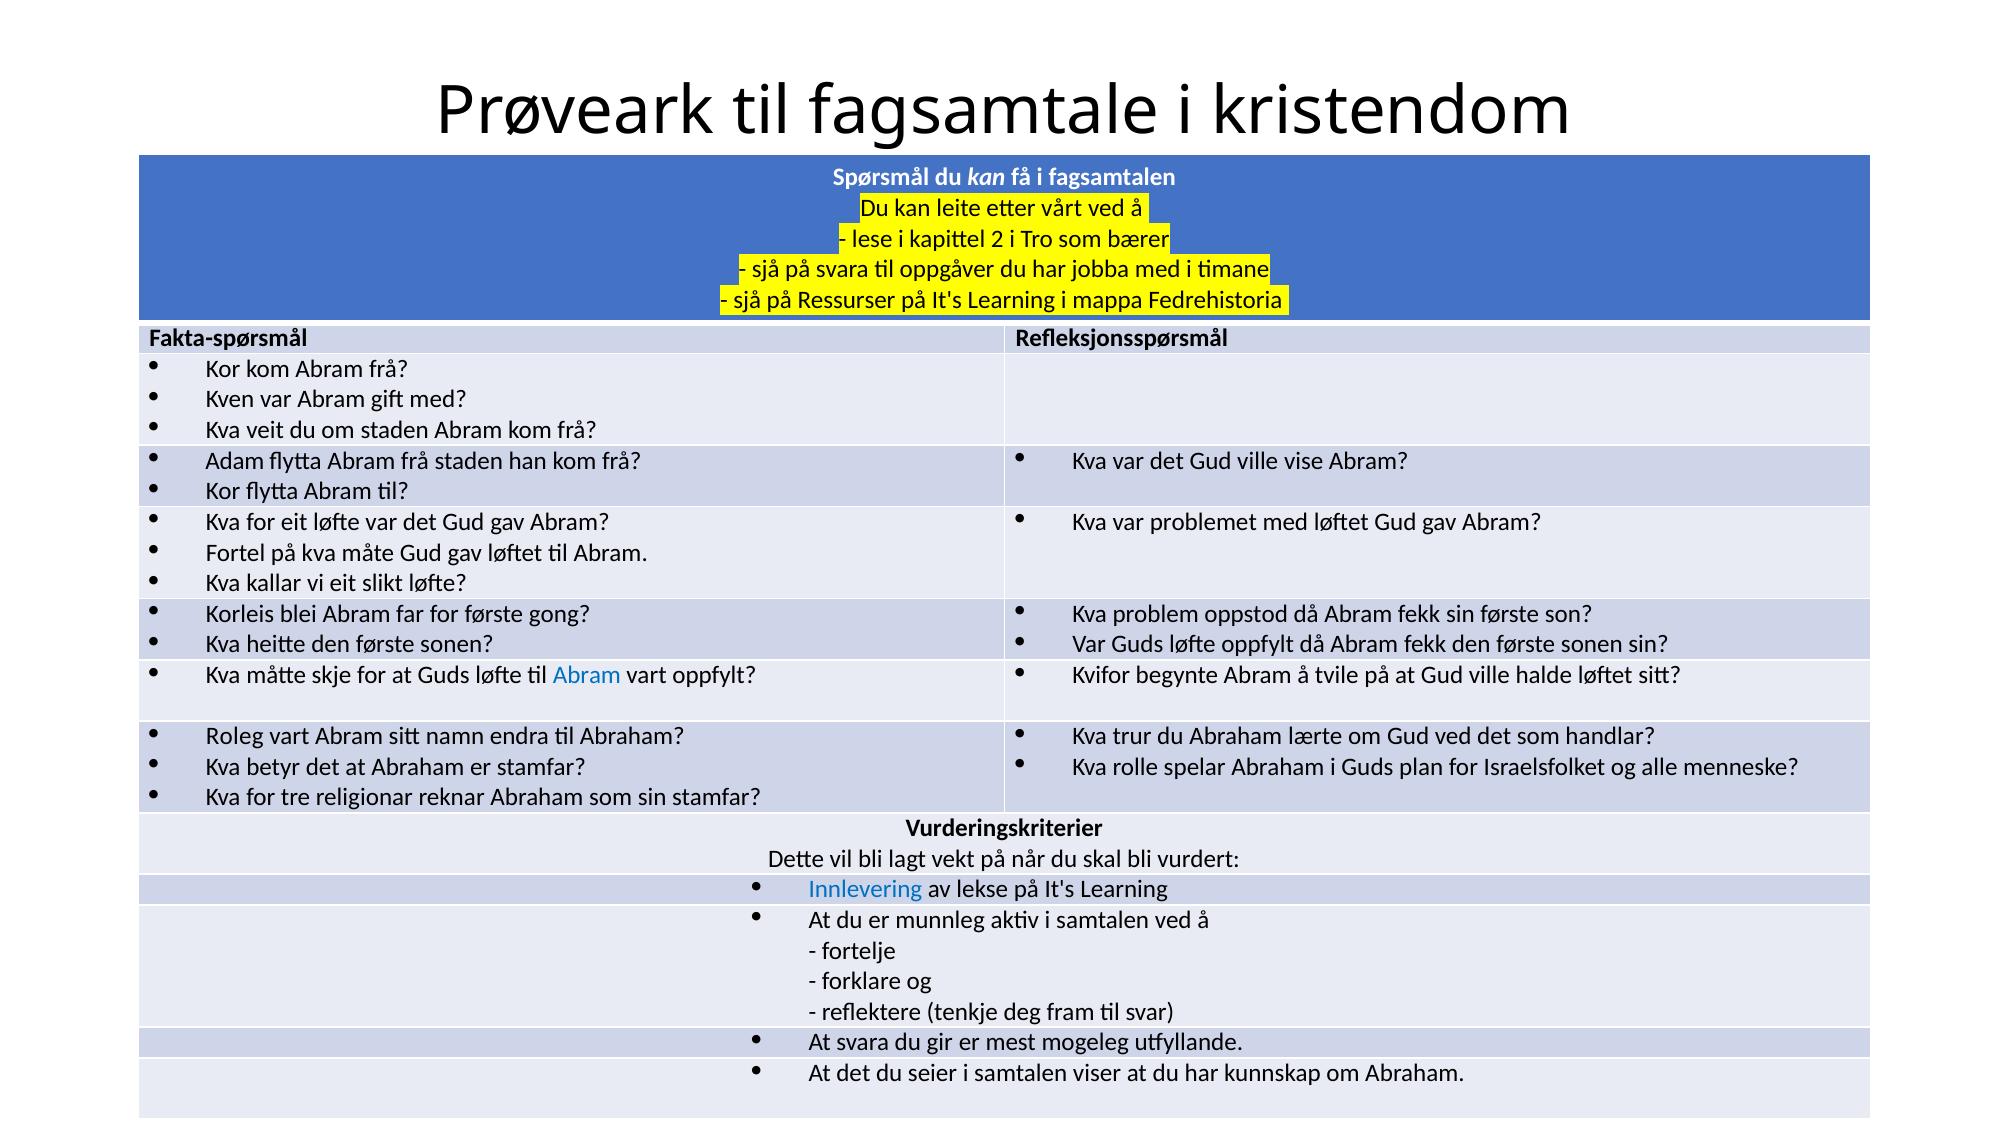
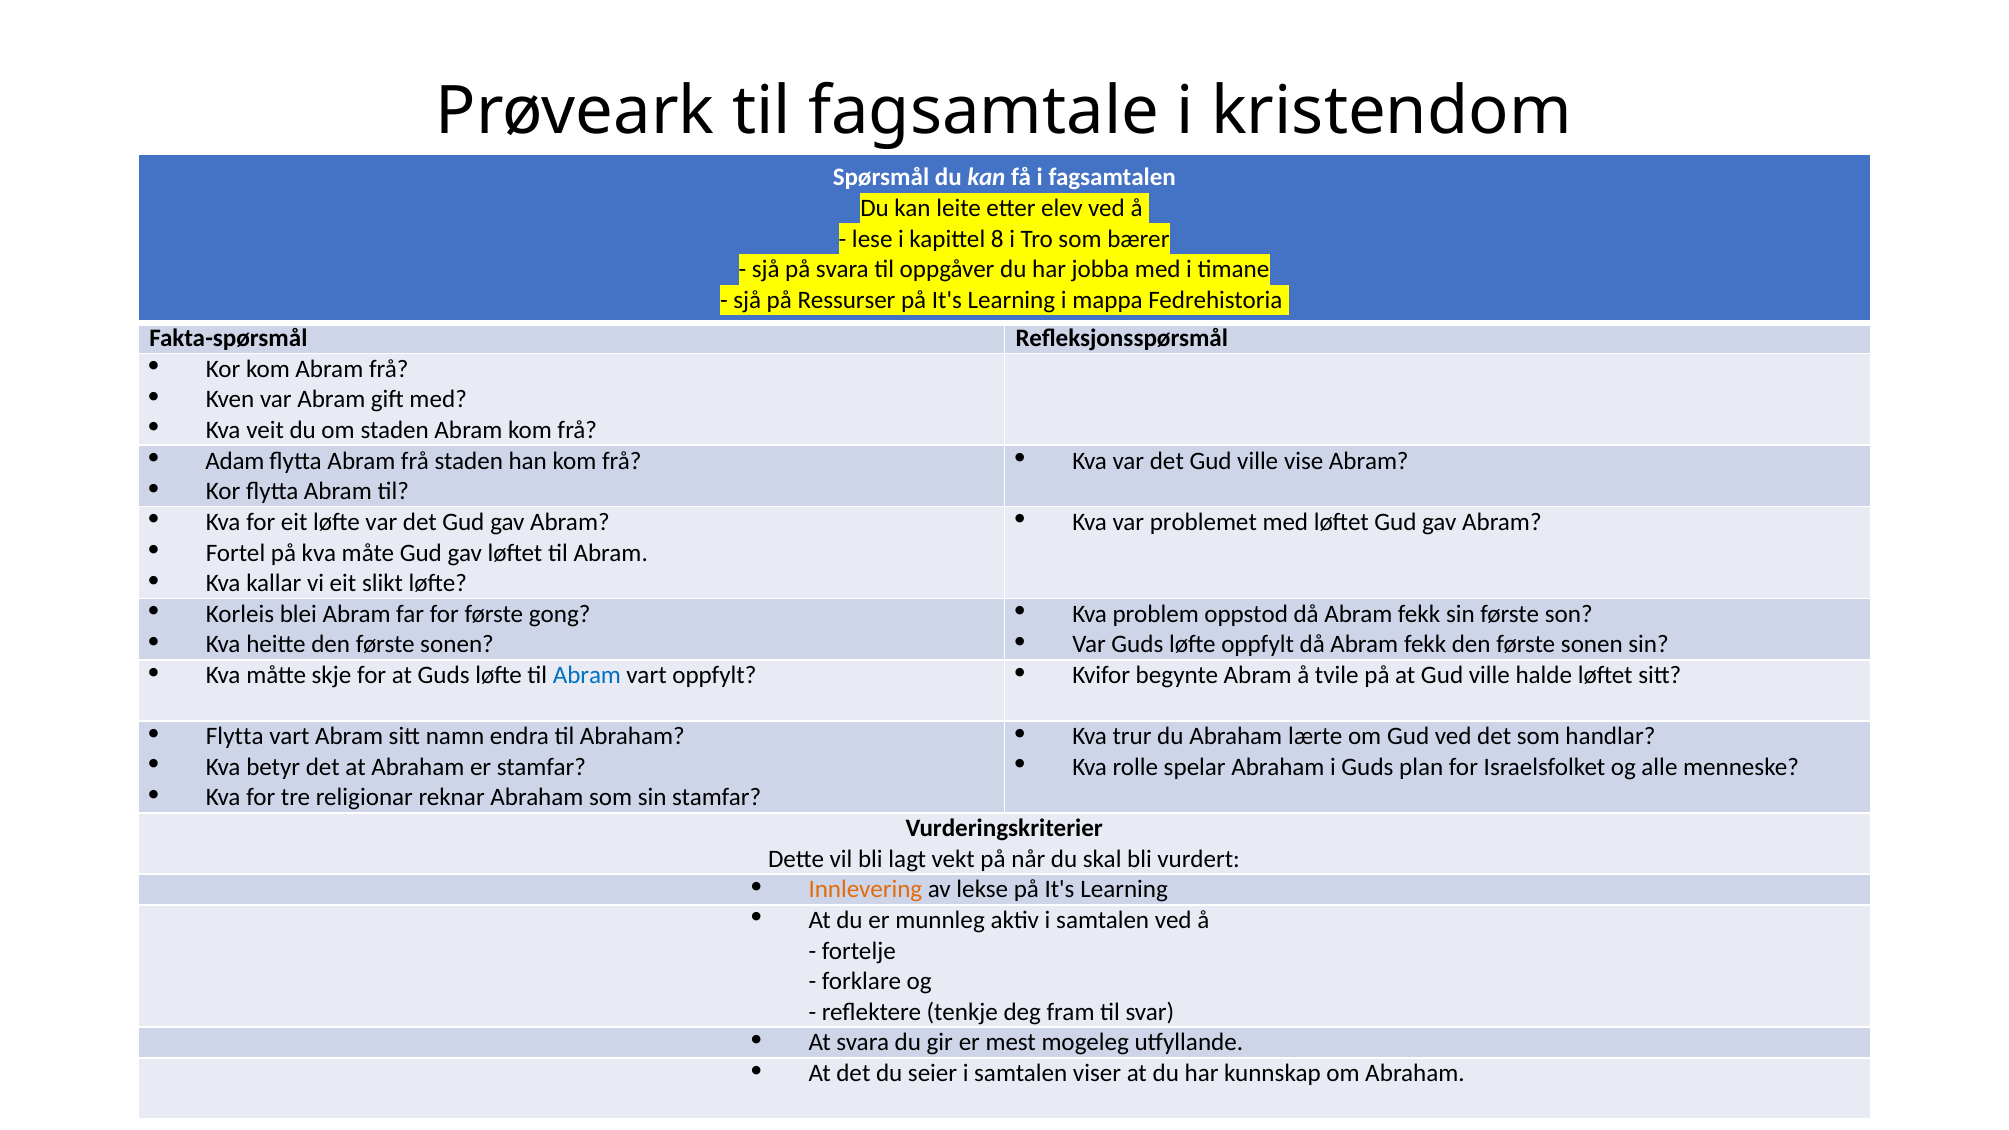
vårt: vårt -> elev (1062, 208)
2: 2 -> 8 (997, 239)
Roleg: Roleg -> Flytta (235, 736)
Innlevering colour: blue -> orange (865, 890)
